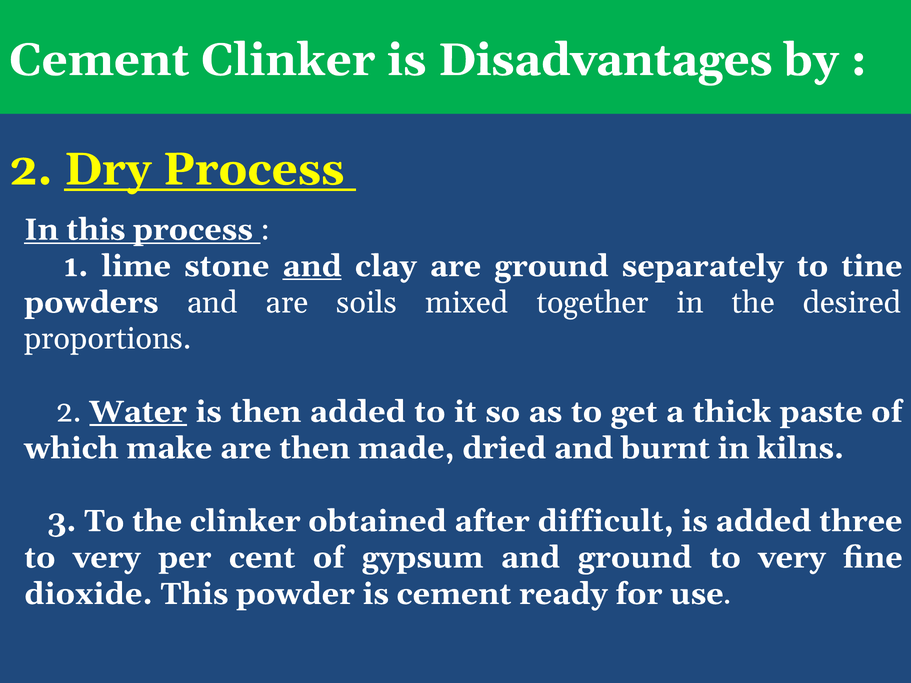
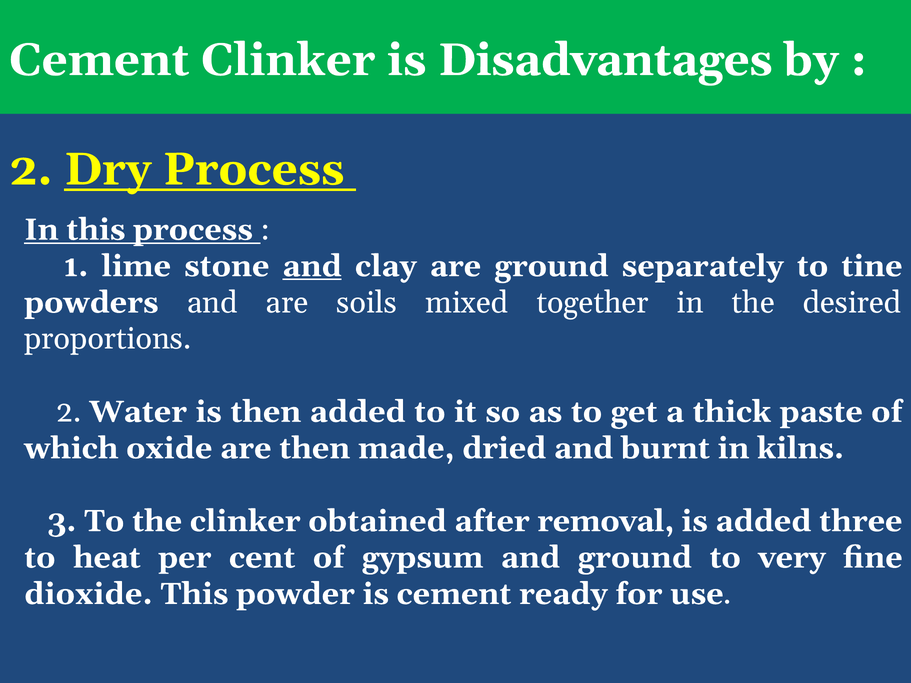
Water underline: present -> none (138, 412)
make: make -> oxide (169, 448)
difficult: difficult -> removal (606, 521)
very: very -> heat (107, 558)
